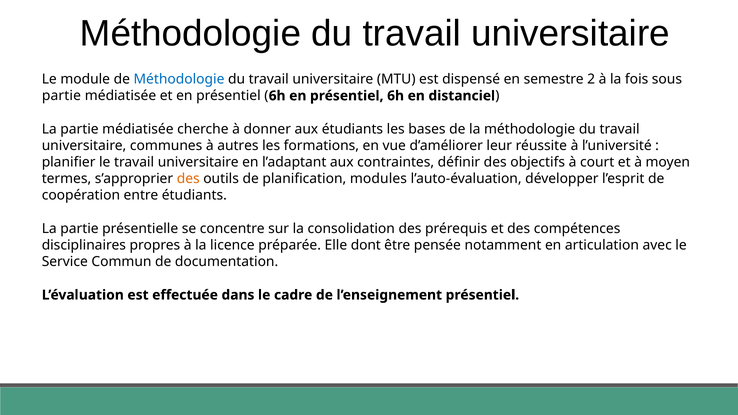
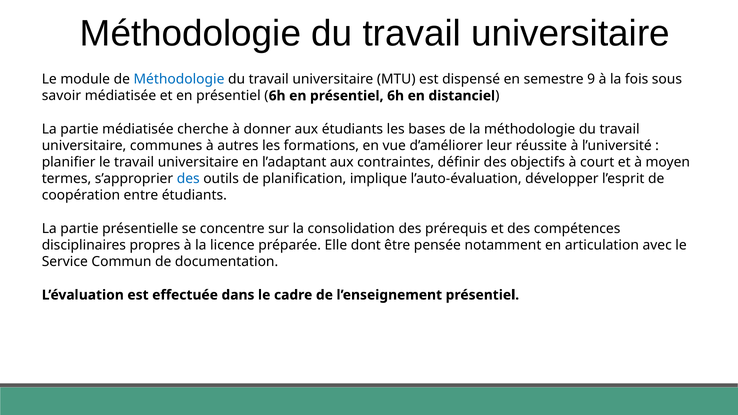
2: 2 -> 9 (591, 79)
partie: partie -> savoir (61, 96)
des colour: orange -> blue (188, 179)
modules: modules -> implique (378, 179)
